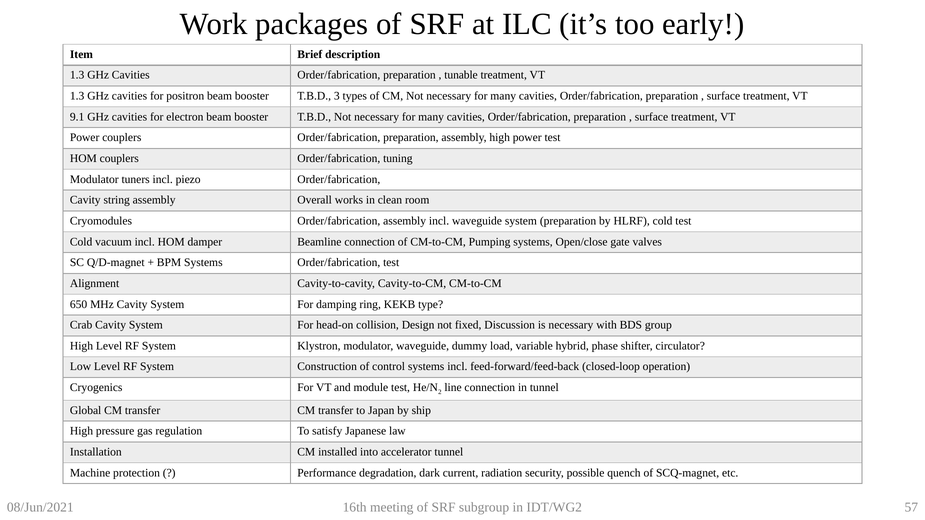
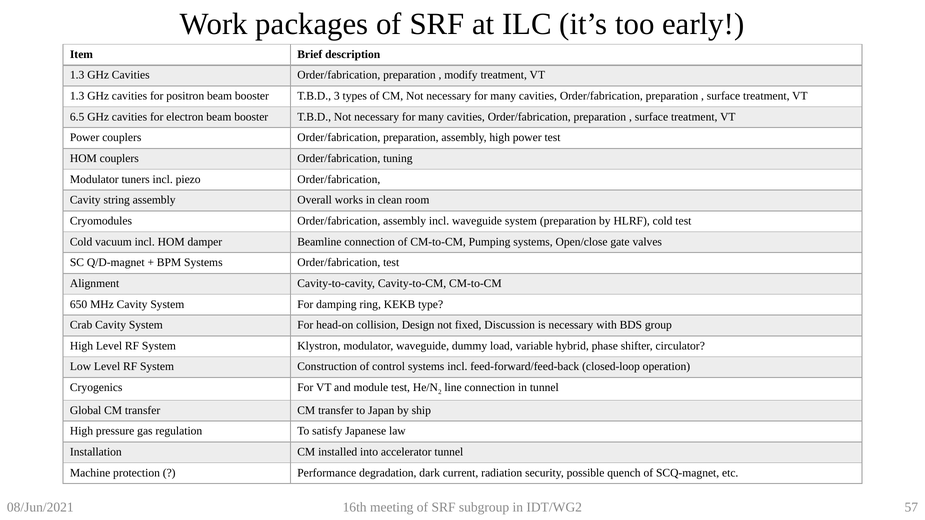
tunable: tunable -> modify (461, 75)
9.1: 9.1 -> 6.5 (77, 117)
